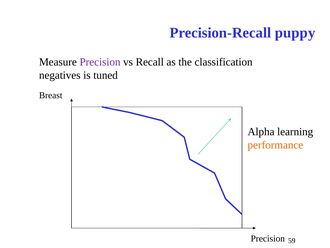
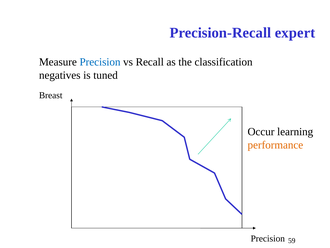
puppy: puppy -> expert (295, 33)
Precision colour: purple -> blue (100, 62)
Alpha: Alpha -> Occur (261, 131)
